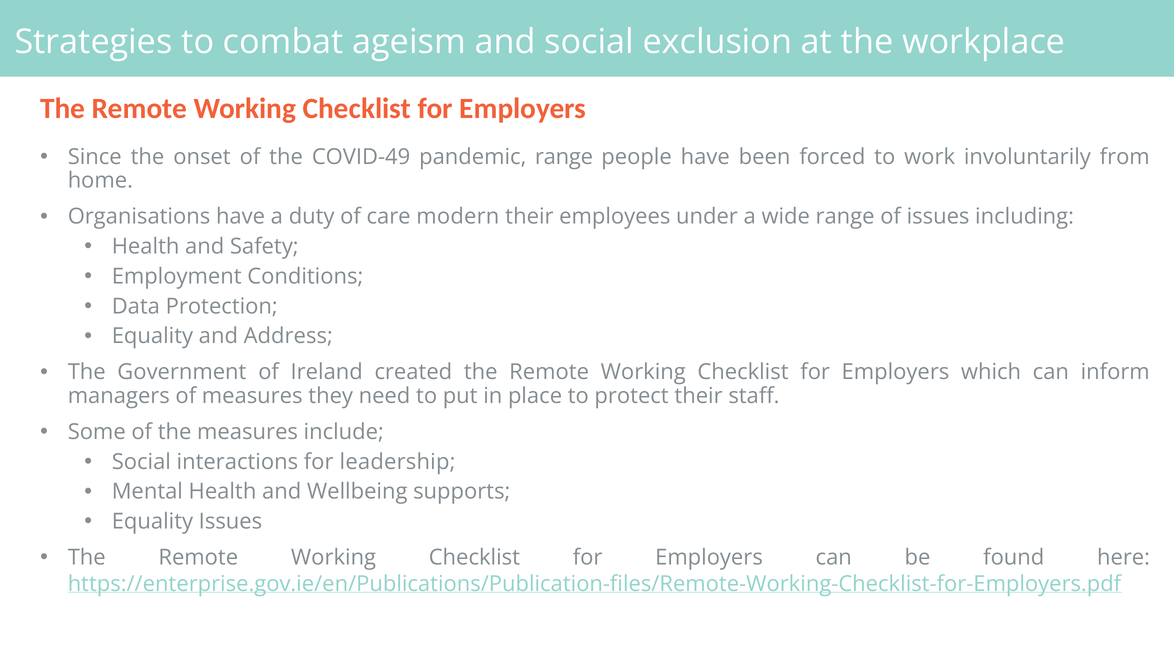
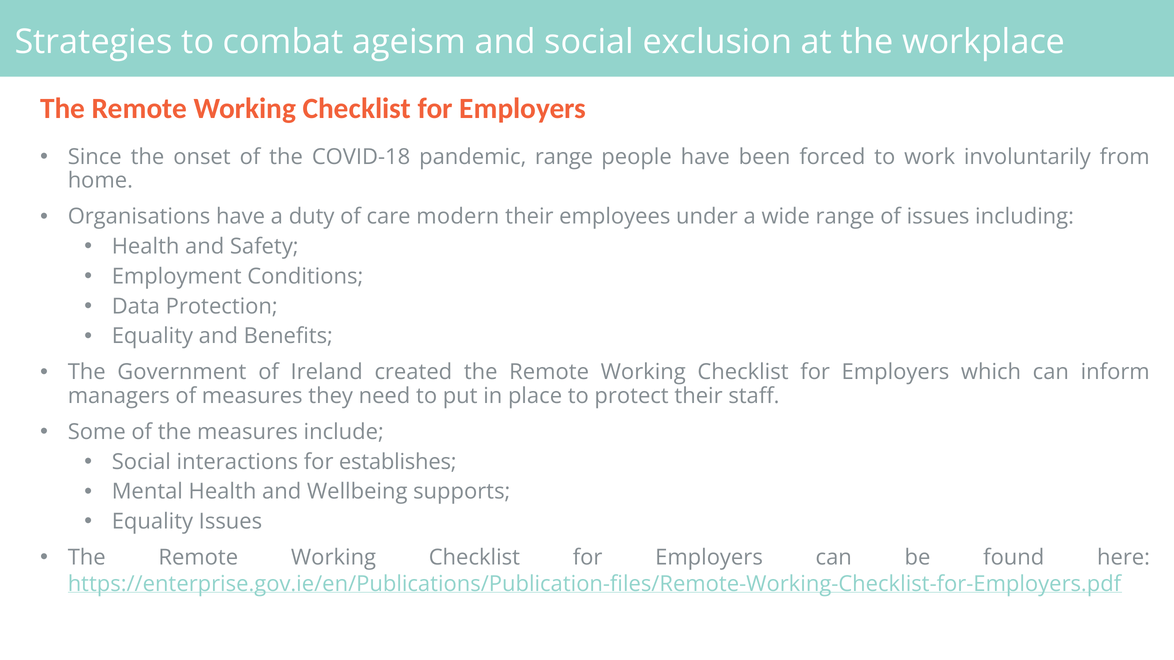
COVID-49: COVID-49 -> COVID-18 (361, 157)
Address: Address -> Benefits (288, 336)
leadership: leadership -> establishes (398, 462)
